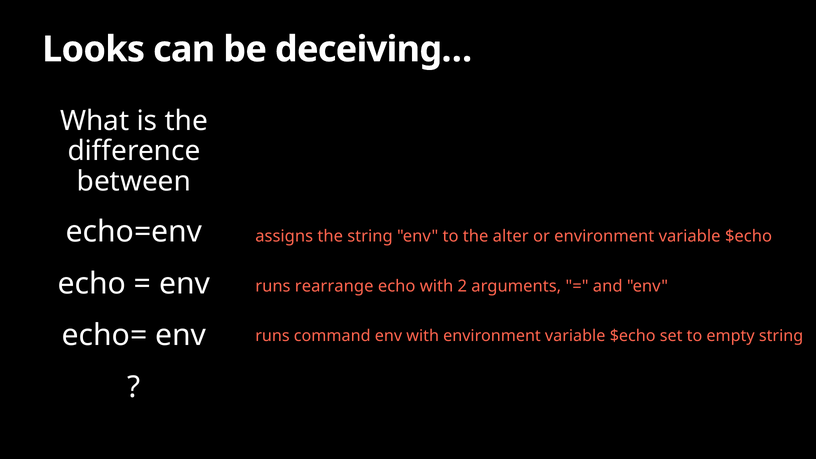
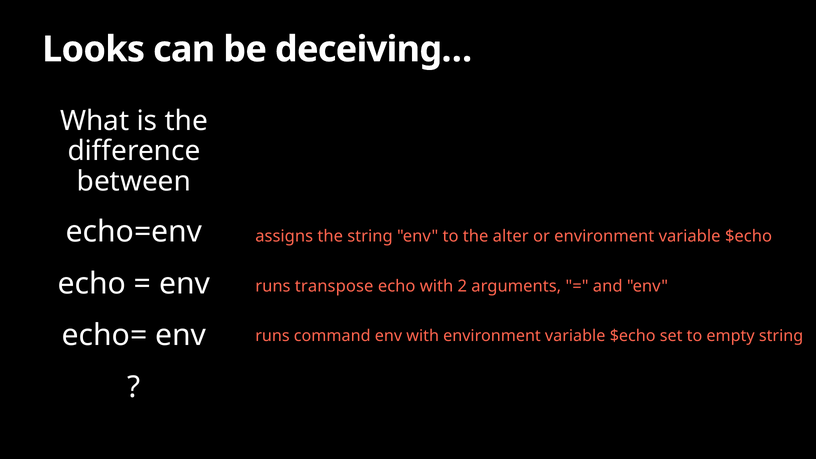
rearrange: rearrange -> transpose (334, 286)
